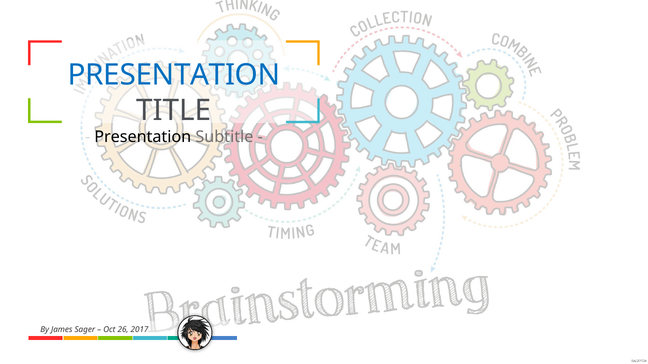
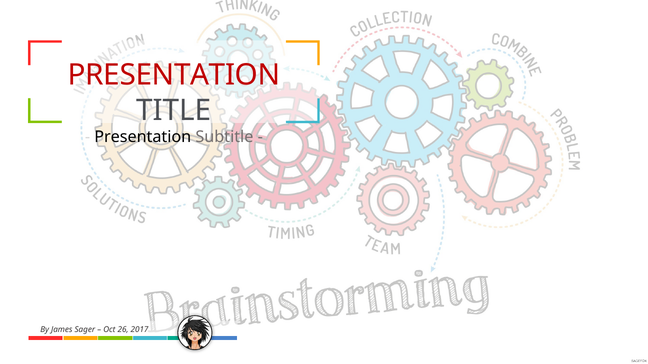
PRESENTATION colour: blue -> red (174, 75)
